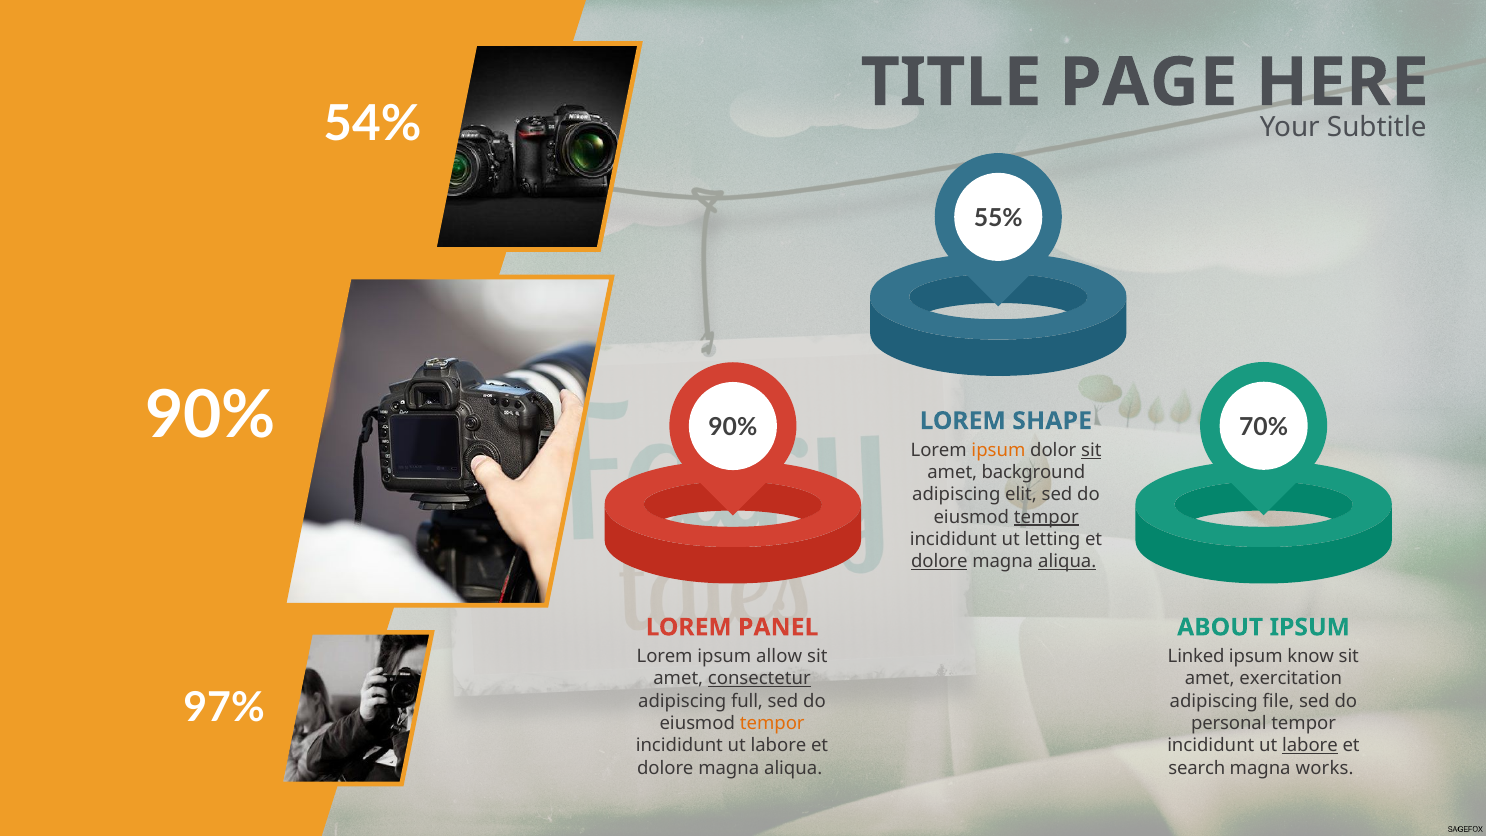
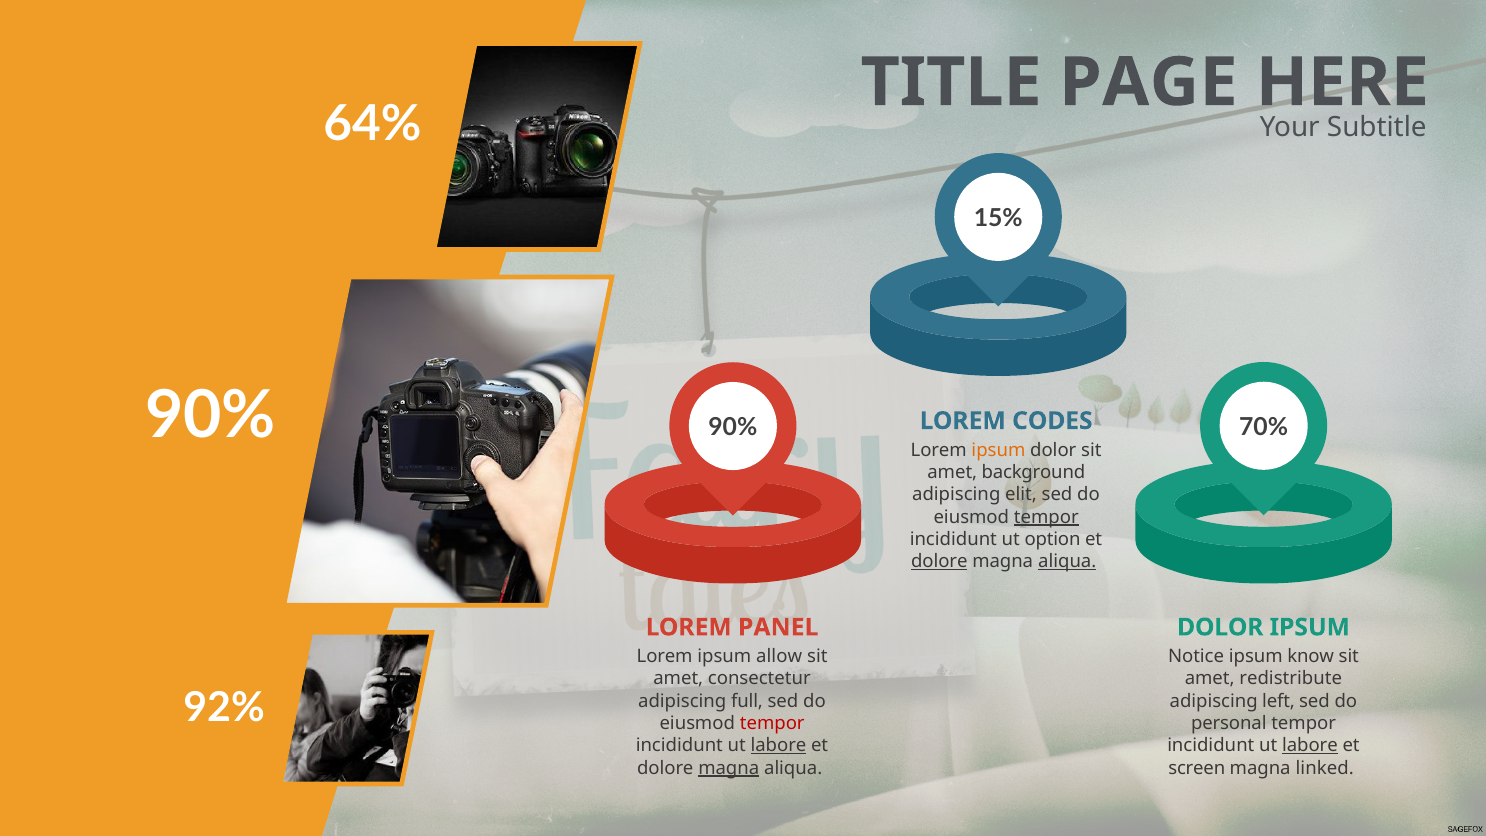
54%: 54% -> 64% (372, 124)
55%: 55% -> 15% (998, 219)
SHAPE: SHAPE -> CODES (1052, 421)
sit underline: present -> none (1091, 450)
letting: letting -> option (1053, 539)
ABOUT: ABOUT -> DOLOR (1220, 627)
Linked: Linked -> Notice (1196, 656)
consectetur underline: present -> none (759, 679)
exercitation: exercitation -> redistribute (1291, 679)
97%: 97% -> 92% (224, 708)
file: file -> left (1278, 701)
tempor colour: orange -> red (772, 723)
labore underline: none -> present (778, 746)
magna underline: none -> present (729, 768)
search: search -> screen (1197, 768)
works: works -> linked (1325, 768)
